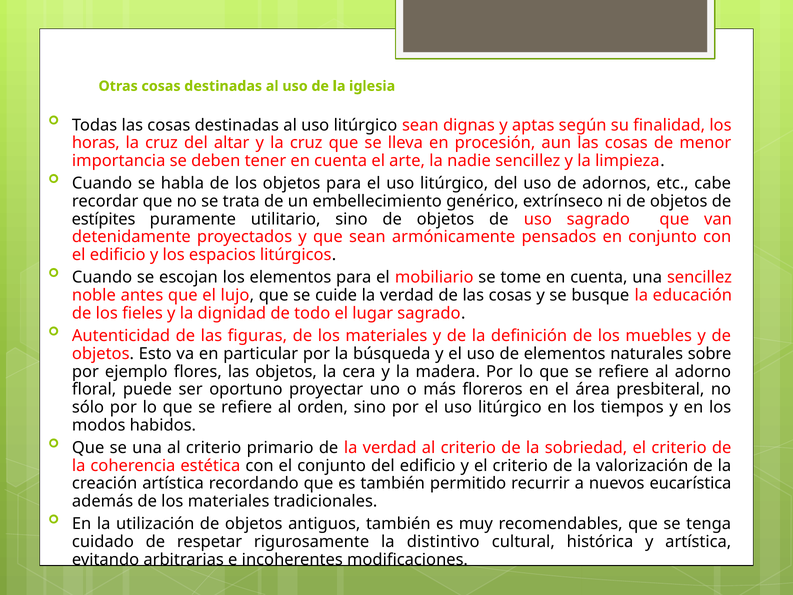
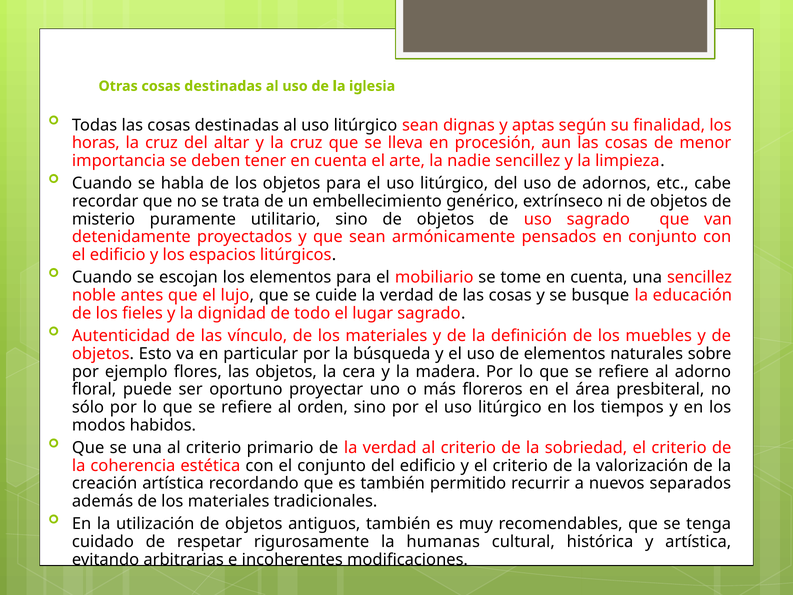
estípites: estípites -> misterio (104, 219)
figuras: figuras -> vínculo (257, 336)
eucarística: eucarística -> separados (690, 483)
distintivo: distintivo -> humanas (443, 542)
